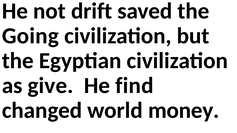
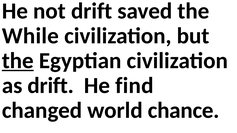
Going: Going -> While (30, 36)
the underline: none -> present (18, 61)
as give: give -> drift (51, 86)
money: money -> chance (184, 111)
